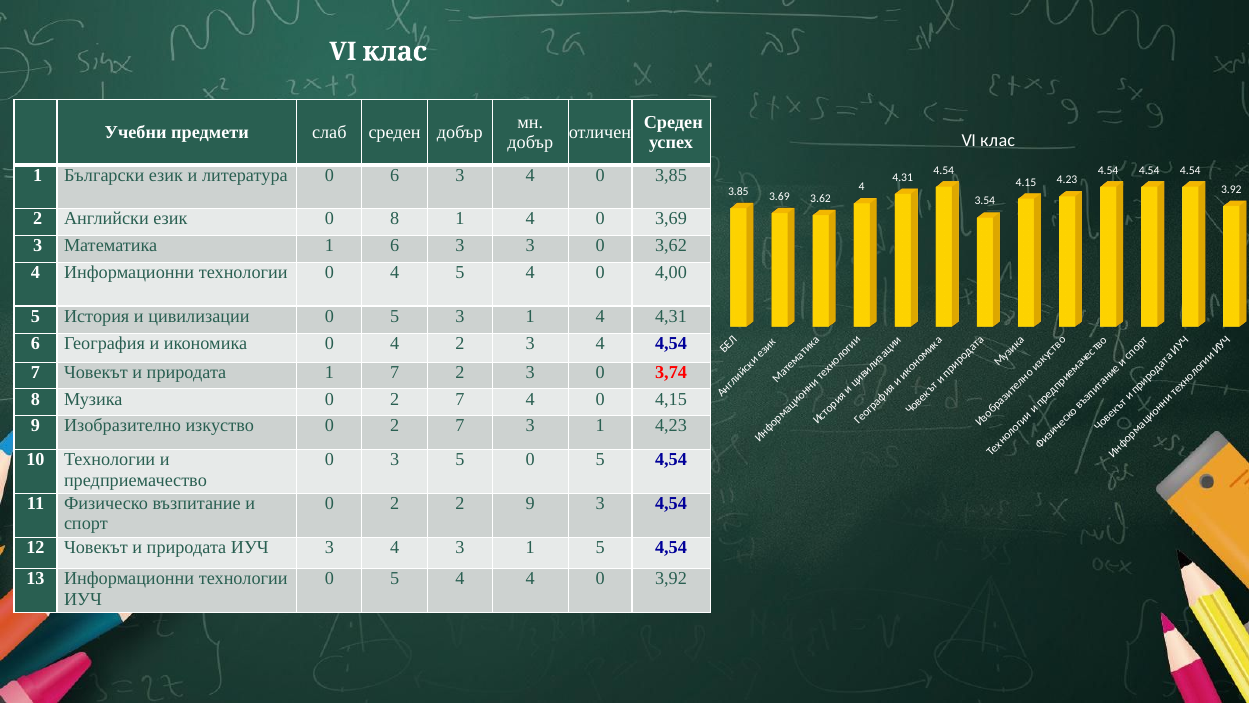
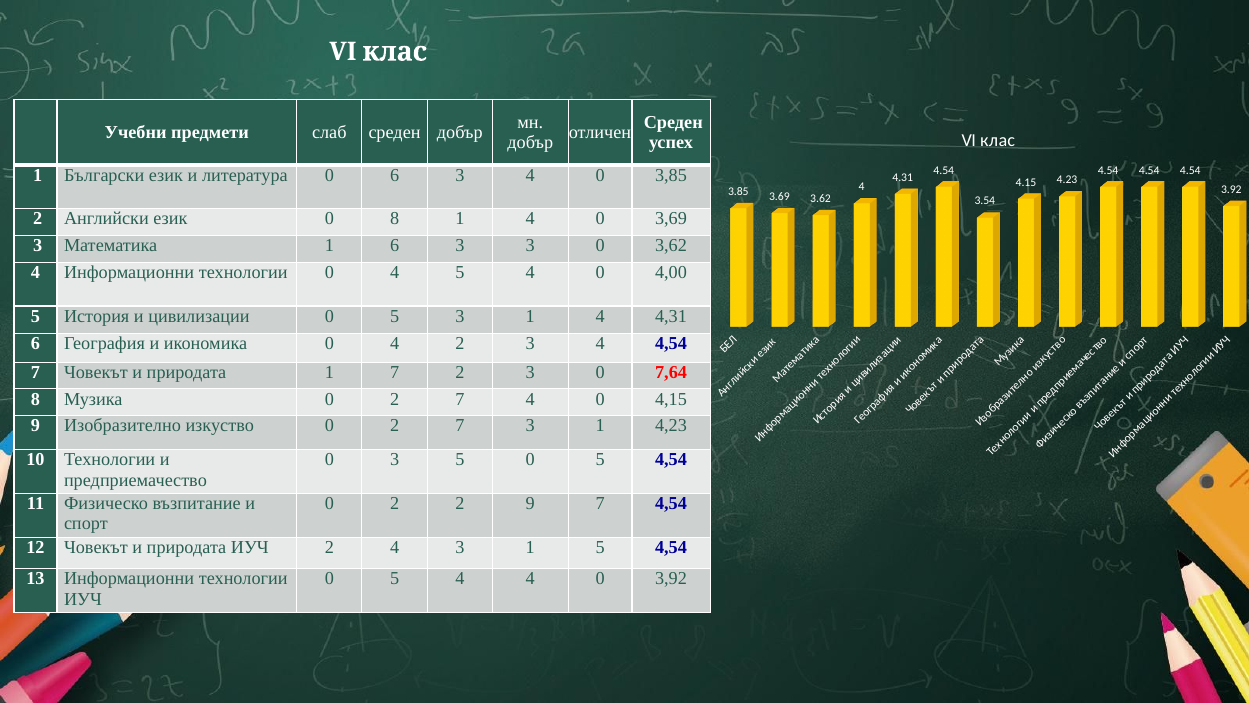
3,74: 3,74 -> 7,64 (671, 372)
9 3: 3 -> 7 (600, 503)
ИУЧ 3: 3 -> 2 (329, 547)
